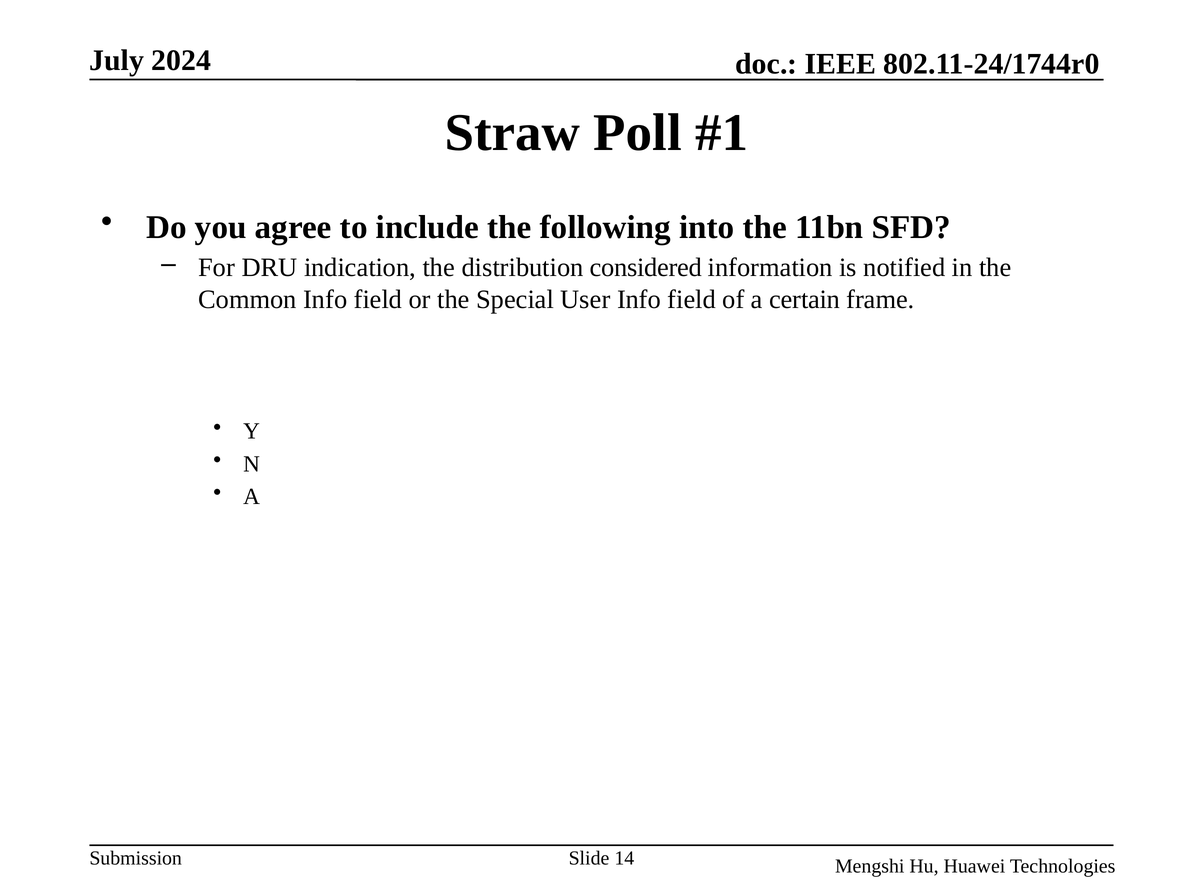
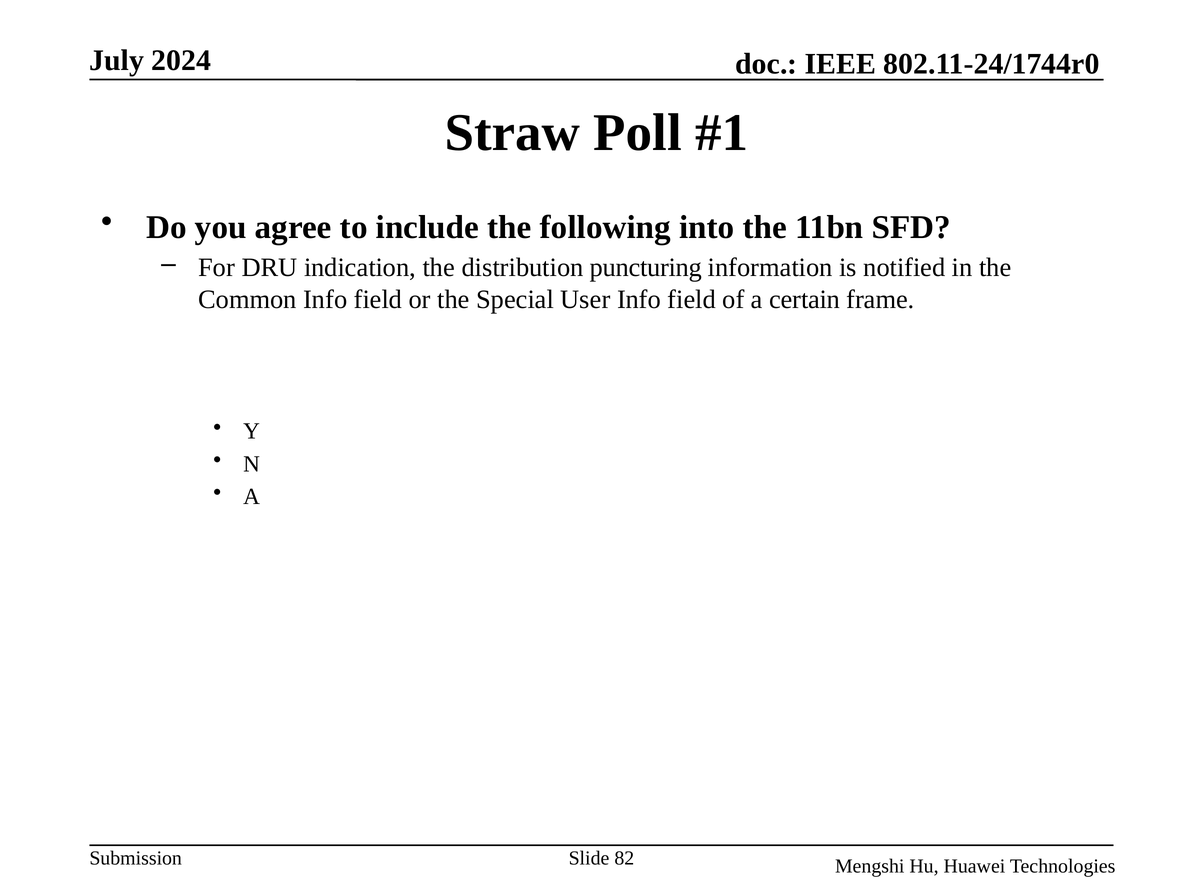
considered: considered -> puncturing (646, 268)
14: 14 -> 82 (624, 858)
